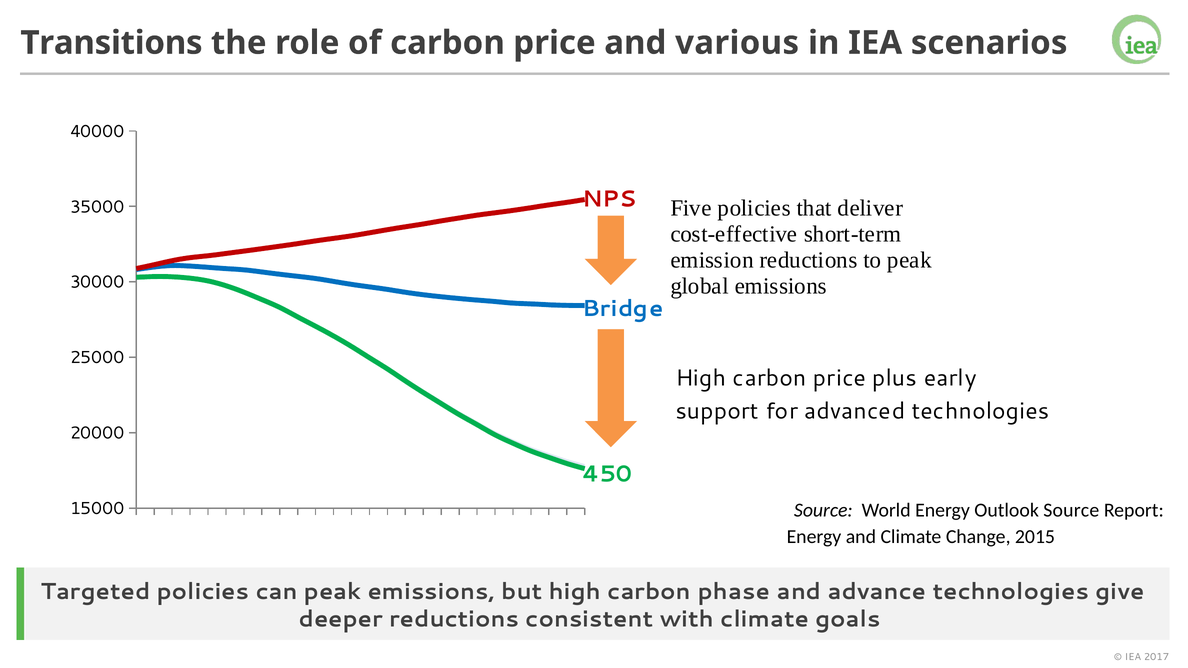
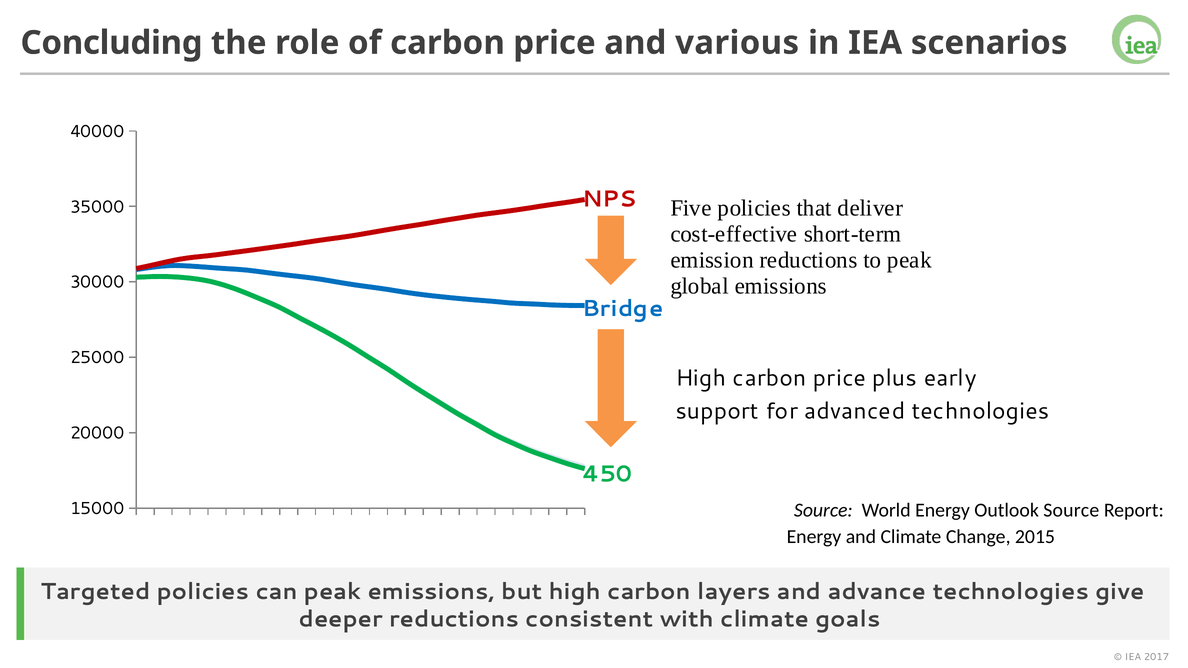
Transitions: Transitions -> Concluding (112, 43)
phase: phase -> layers (734, 592)
